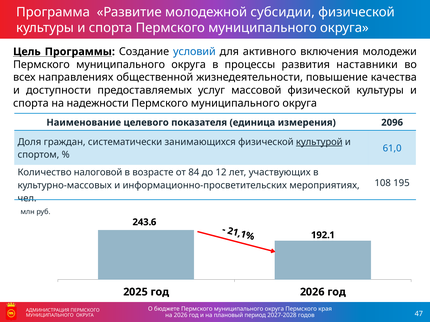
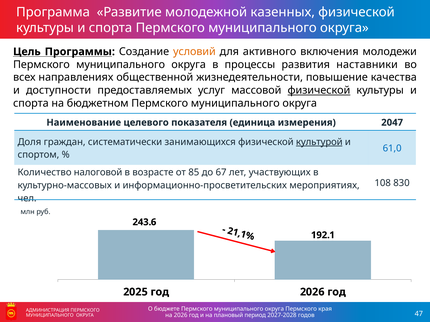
субсидии: субсидии -> казенных (283, 12)
условий colour: blue -> orange (194, 52)
физической underline: none -> present (319, 90)
надежности: надежности -> бюджетном (98, 103)
2096: 2096 -> 2047 (392, 123)
84: 84 -> 85 (194, 173)
12: 12 -> 67 (221, 173)
195: 195 -> 830 (401, 183)
